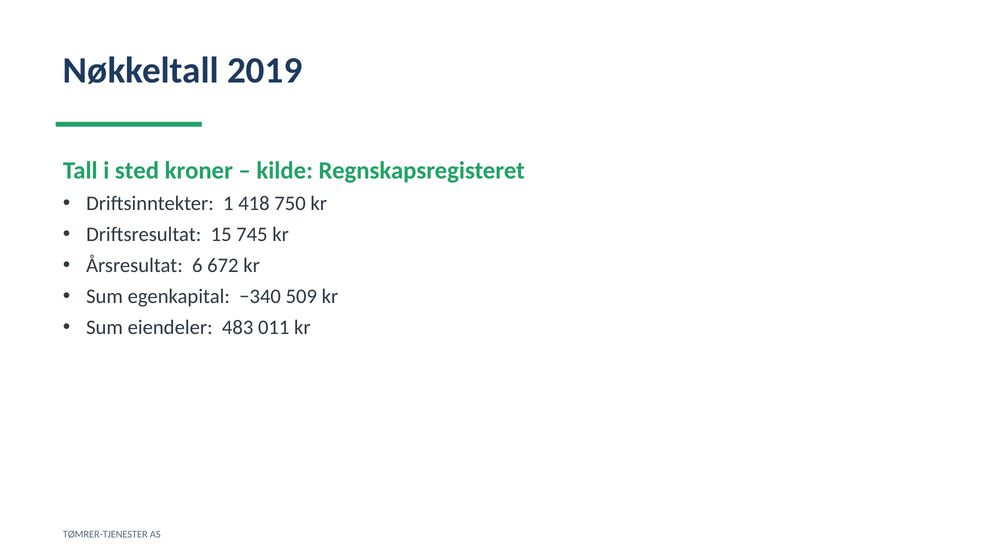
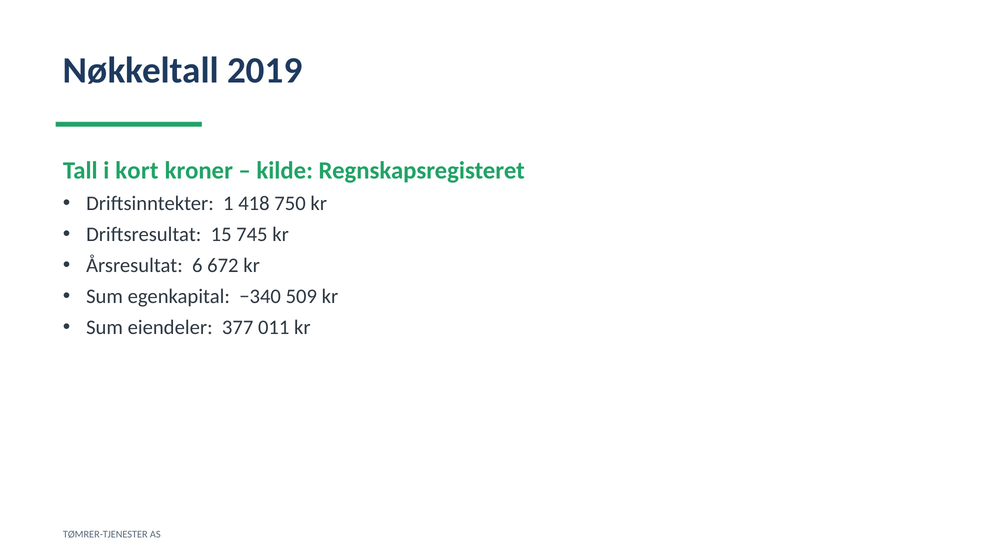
sted: sted -> kort (137, 170)
483: 483 -> 377 (238, 327)
